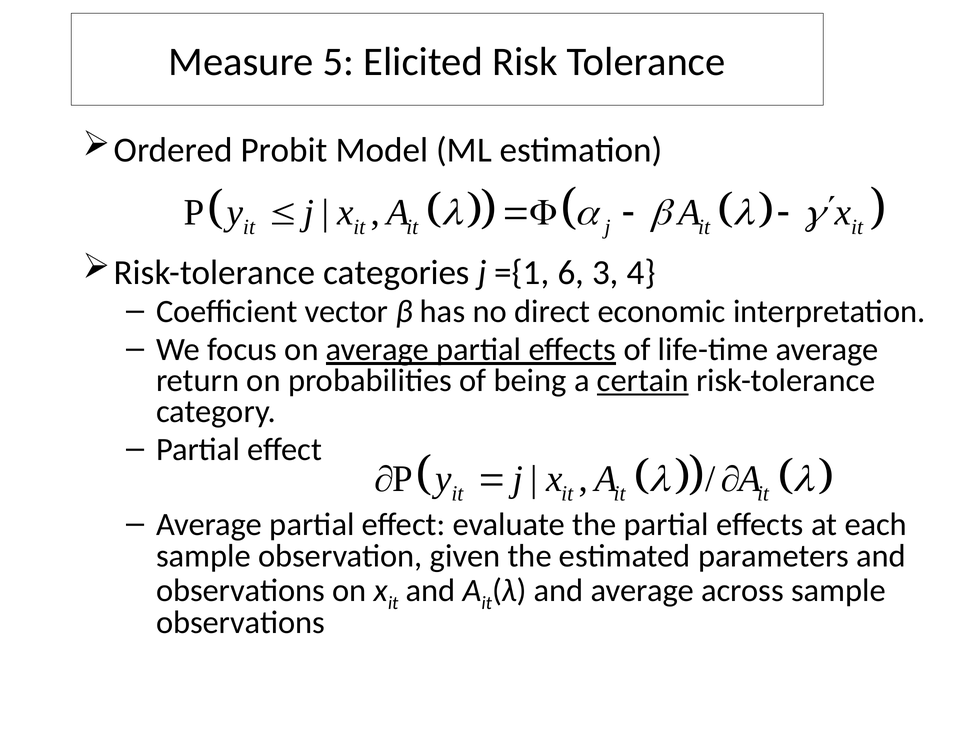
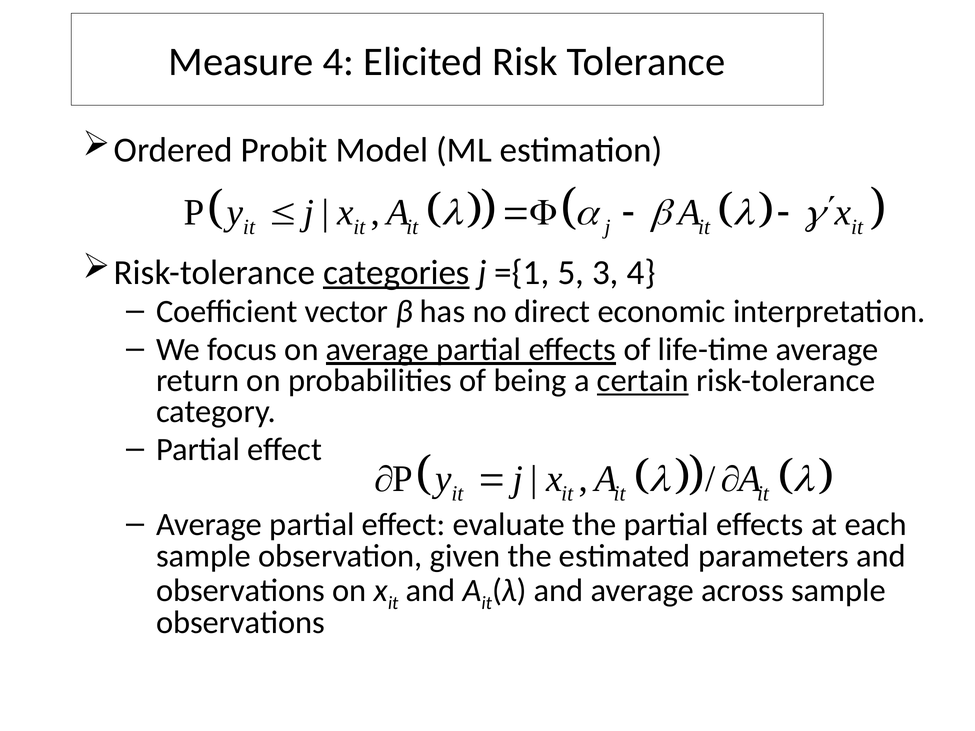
Measure 5: 5 -> 4 (338, 62)
categories underline: none -> present (396, 273)
6: 6 -> 5 (571, 273)
